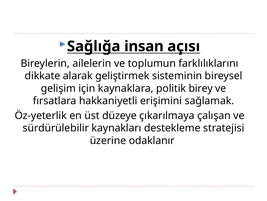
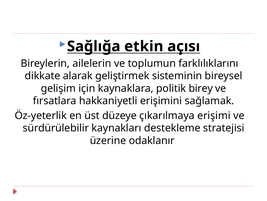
insan: insan -> etkin (144, 46)
çalışan: çalışan -> erişimi (214, 115)
